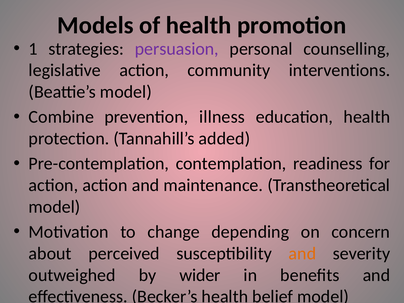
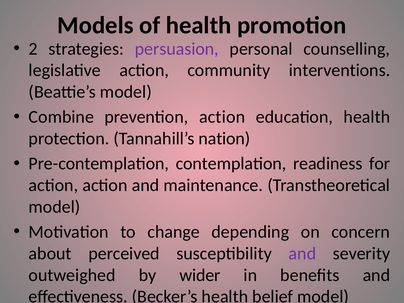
1: 1 -> 2 (33, 49)
prevention illness: illness -> action (222, 117)
added: added -> nation (224, 139)
and colour: orange -> purple (302, 254)
